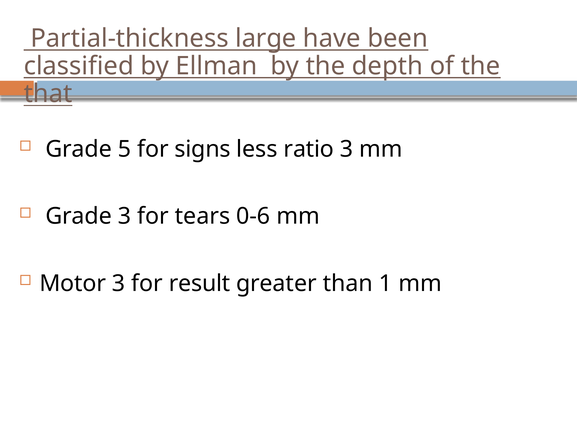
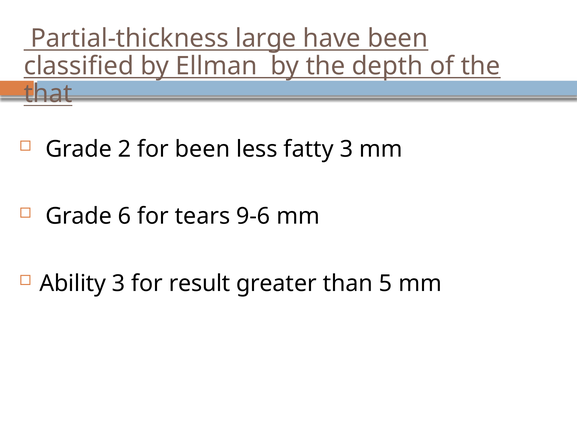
5: 5 -> 2 (125, 149)
for signs: signs -> been (202, 149)
ratio: ratio -> fatty (309, 149)
Grade 3: 3 -> 6 (125, 216)
0-6: 0-6 -> 9-6 (253, 216)
Motor: Motor -> Ability (73, 283)
1: 1 -> 5 (386, 283)
